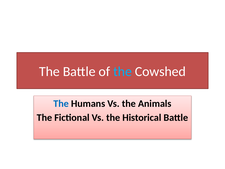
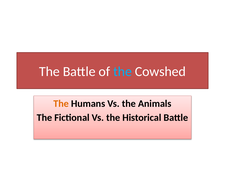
The colour: blue -> orange (61, 103)
